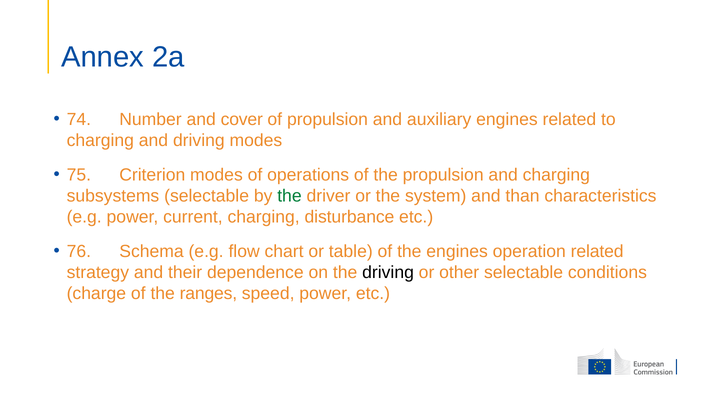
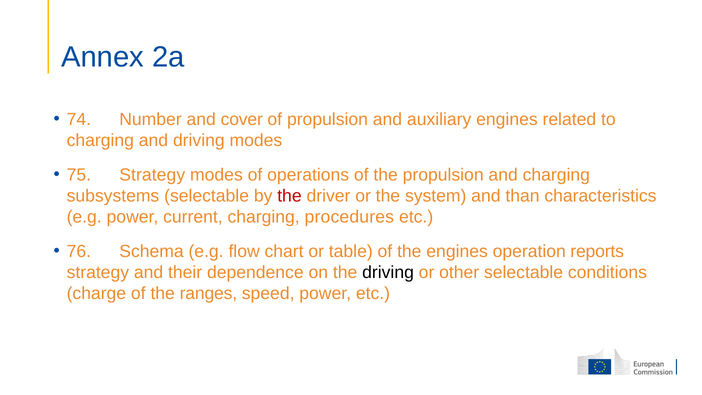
75 Criterion: Criterion -> Strategy (152, 175)
the colour: green -> red (289, 196)
disturbance: disturbance -> procedures (349, 217)
operation related: related -> reports (597, 251)
